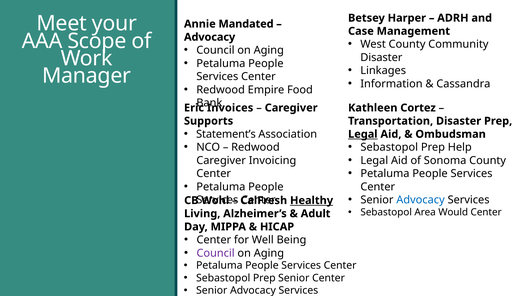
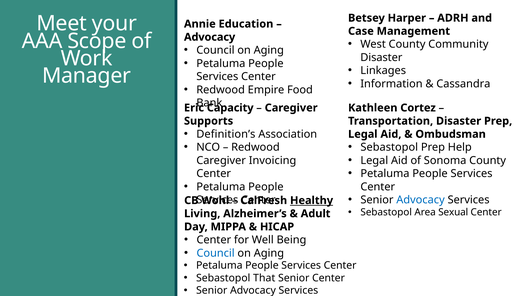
Mandated: Mandated -> Education (246, 24)
Invoices: Invoices -> Capacity (230, 108)
Statement’s: Statement’s -> Definition’s (226, 134)
Legal underline: present -> none (363, 134)
Would: Would -> Sexual (453, 213)
Council colour: purple -> blue (216, 253)
Prep: Prep -> That (264, 278)
